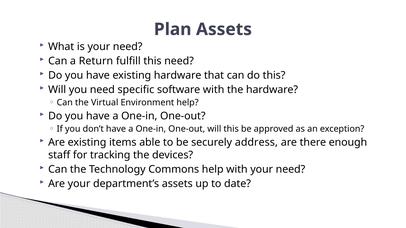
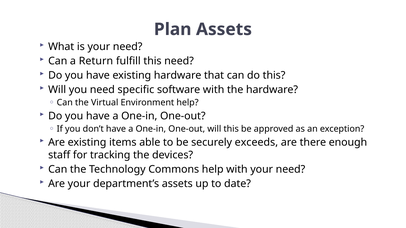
address: address -> exceeds (256, 143)
